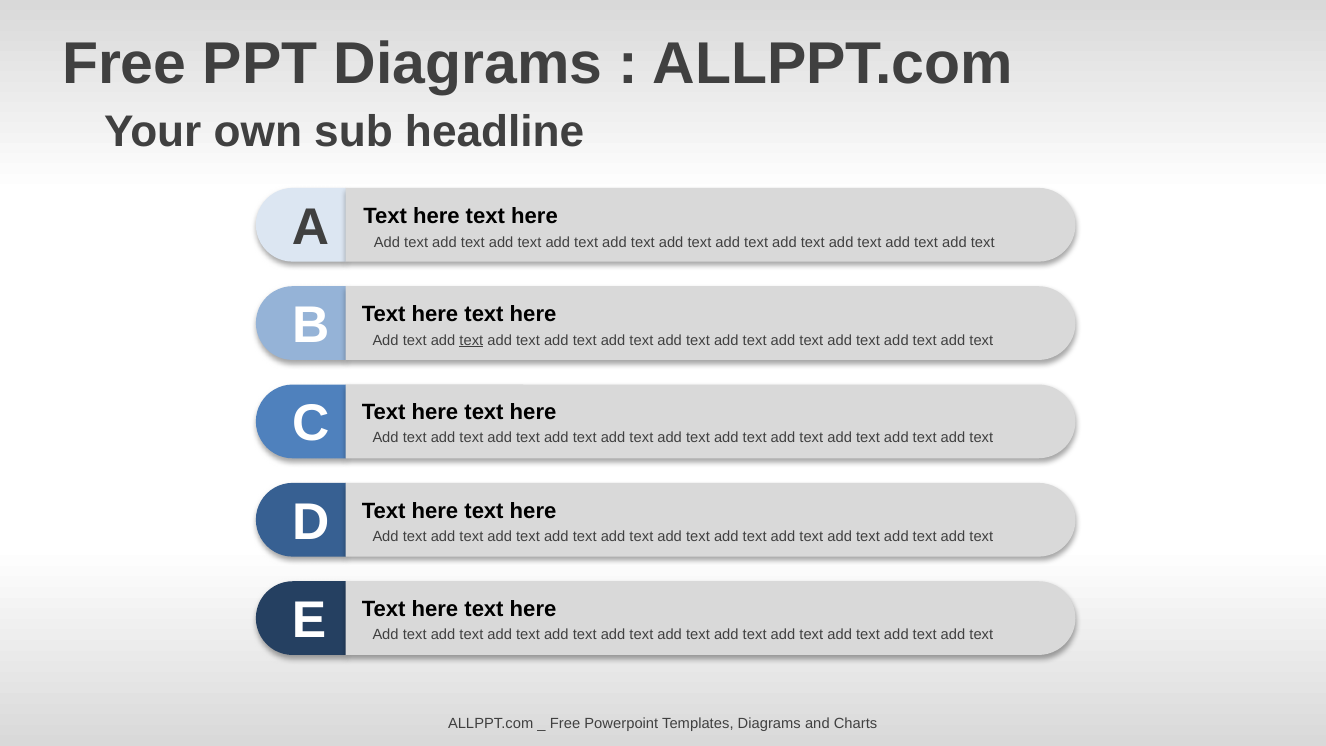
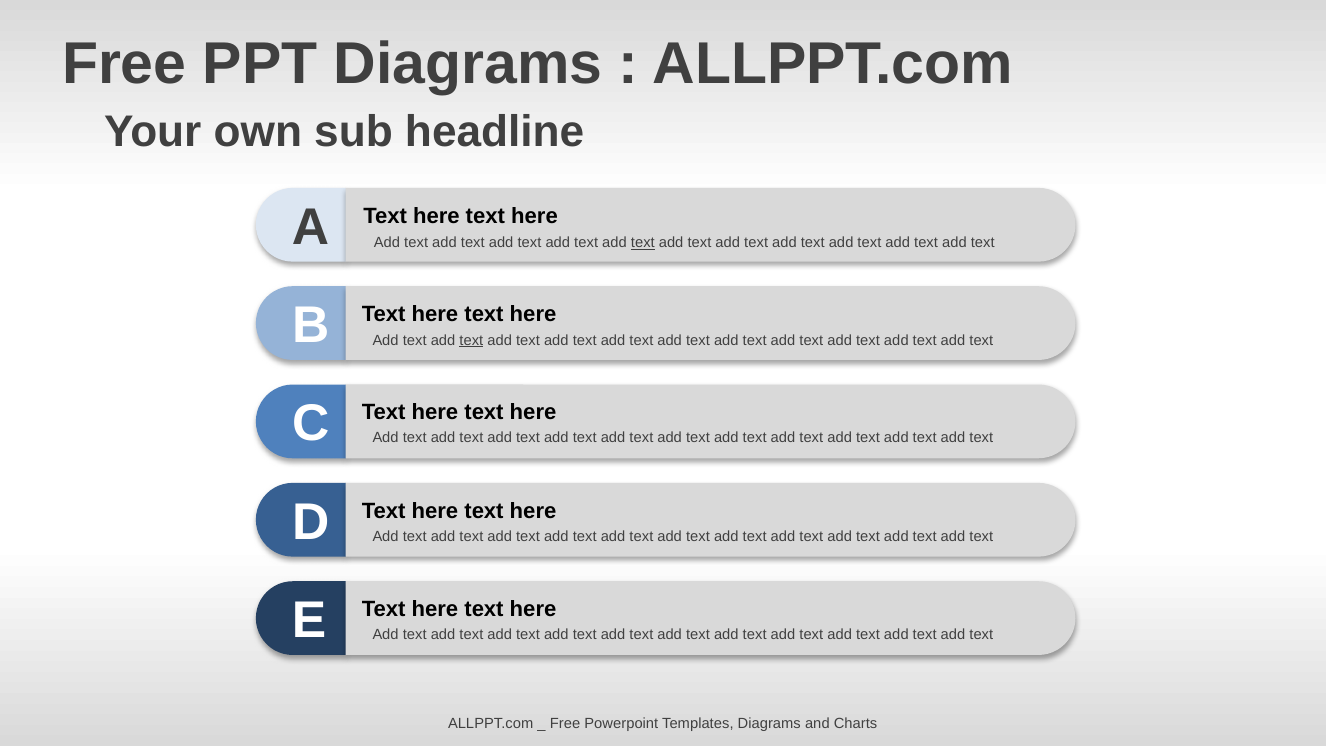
text underline: none -> present (643, 243)
